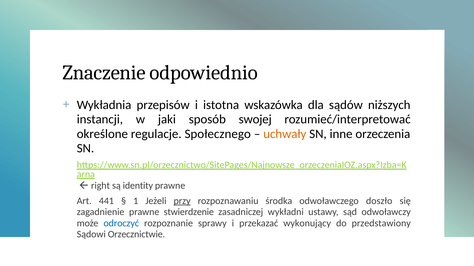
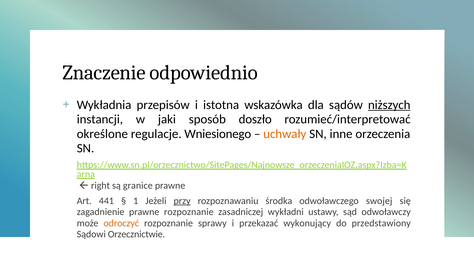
niższych underline: none -> present (389, 105)
swojej: swojej -> doszło (255, 120)
Społecznego: Społecznego -> Wniesionego (218, 134)
identity: identity -> granice (138, 186)
doszło: doszło -> swojej (379, 201)
prawne stwierdzenie: stwierdzenie -> rozpoznanie (189, 212)
odroczyć colour: blue -> orange (121, 224)
